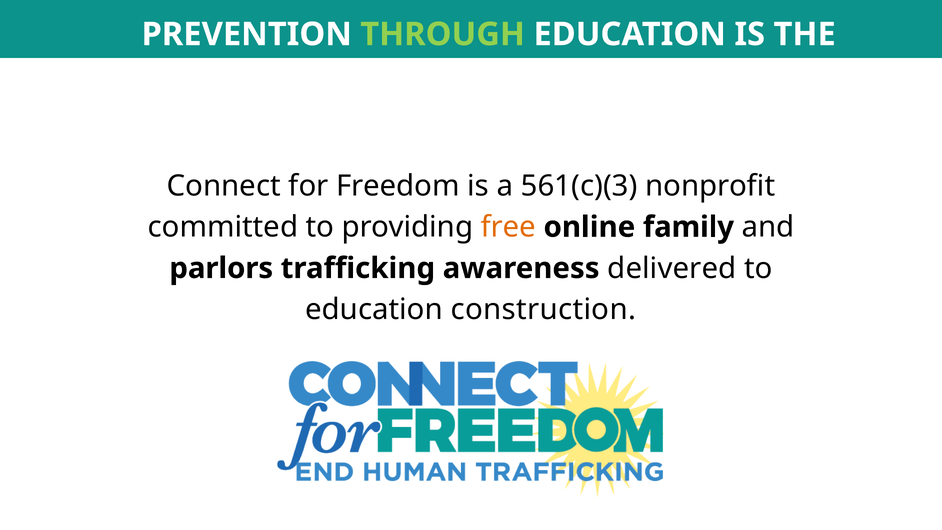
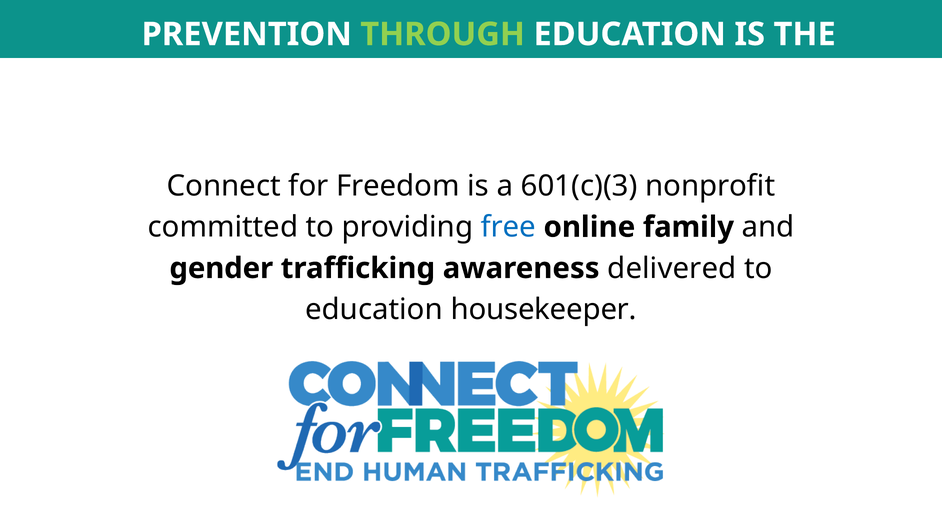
561(c)(3: 561(c)(3 -> 601(c)(3 (579, 186)
free colour: orange -> blue (508, 227)
parlors: parlors -> gender (221, 268)
construction: construction -> housekeeper (544, 309)
